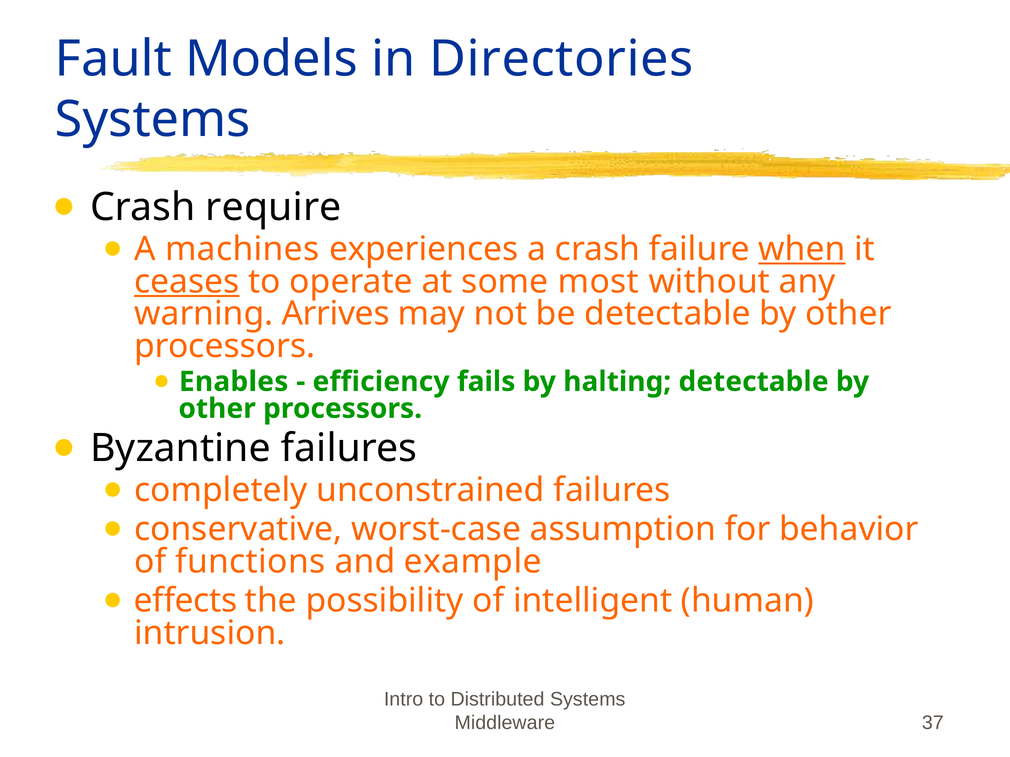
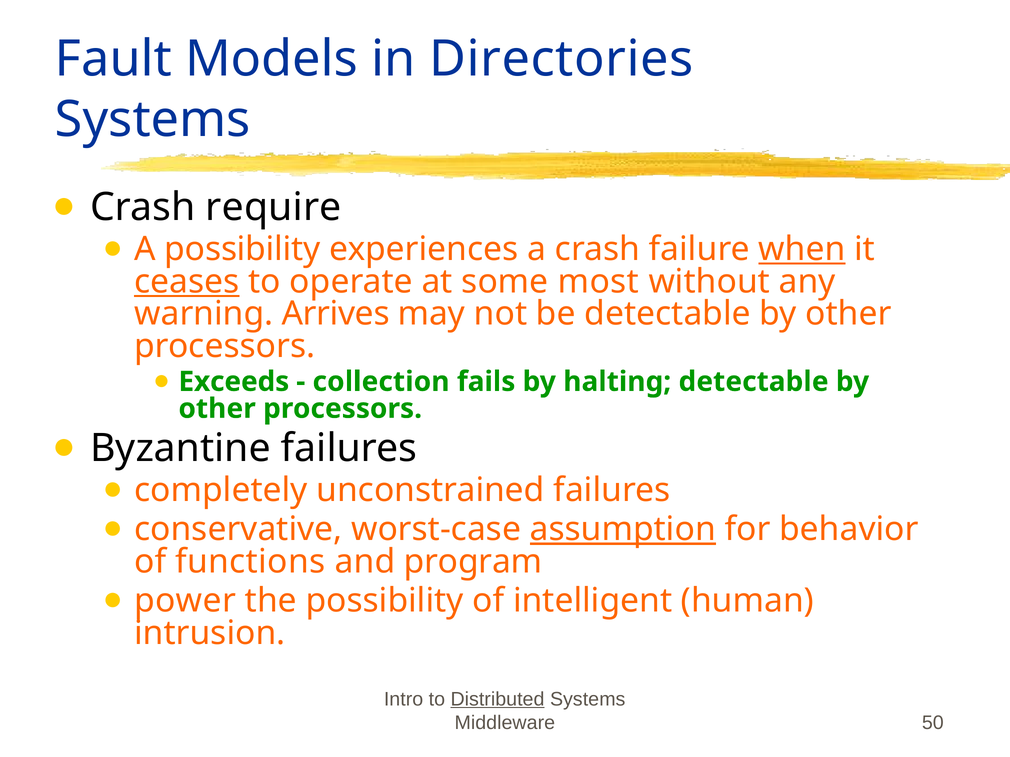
A machines: machines -> possibility (242, 249)
Enables: Enables -> Exceeds (234, 382)
efficiency: efficiency -> collection (381, 382)
assumption underline: none -> present (623, 530)
example: example -> program (473, 562)
effects: effects -> power (185, 601)
Distributed underline: none -> present (497, 699)
37: 37 -> 50 (933, 723)
